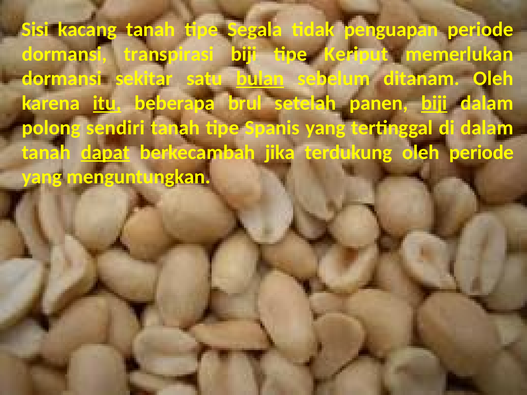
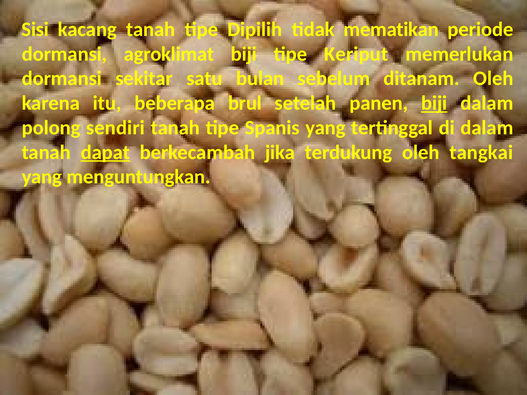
Segala: Segala -> Dipilih (255, 29)
penguapan: penguapan -> mematikan (391, 29)
transpirasi: transpirasi -> agroklimat (169, 54)
bulan underline: present -> none (260, 79)
itu underline: present -> none (107, 103)
oleh periode: periode -> tangkai (481, 152)
